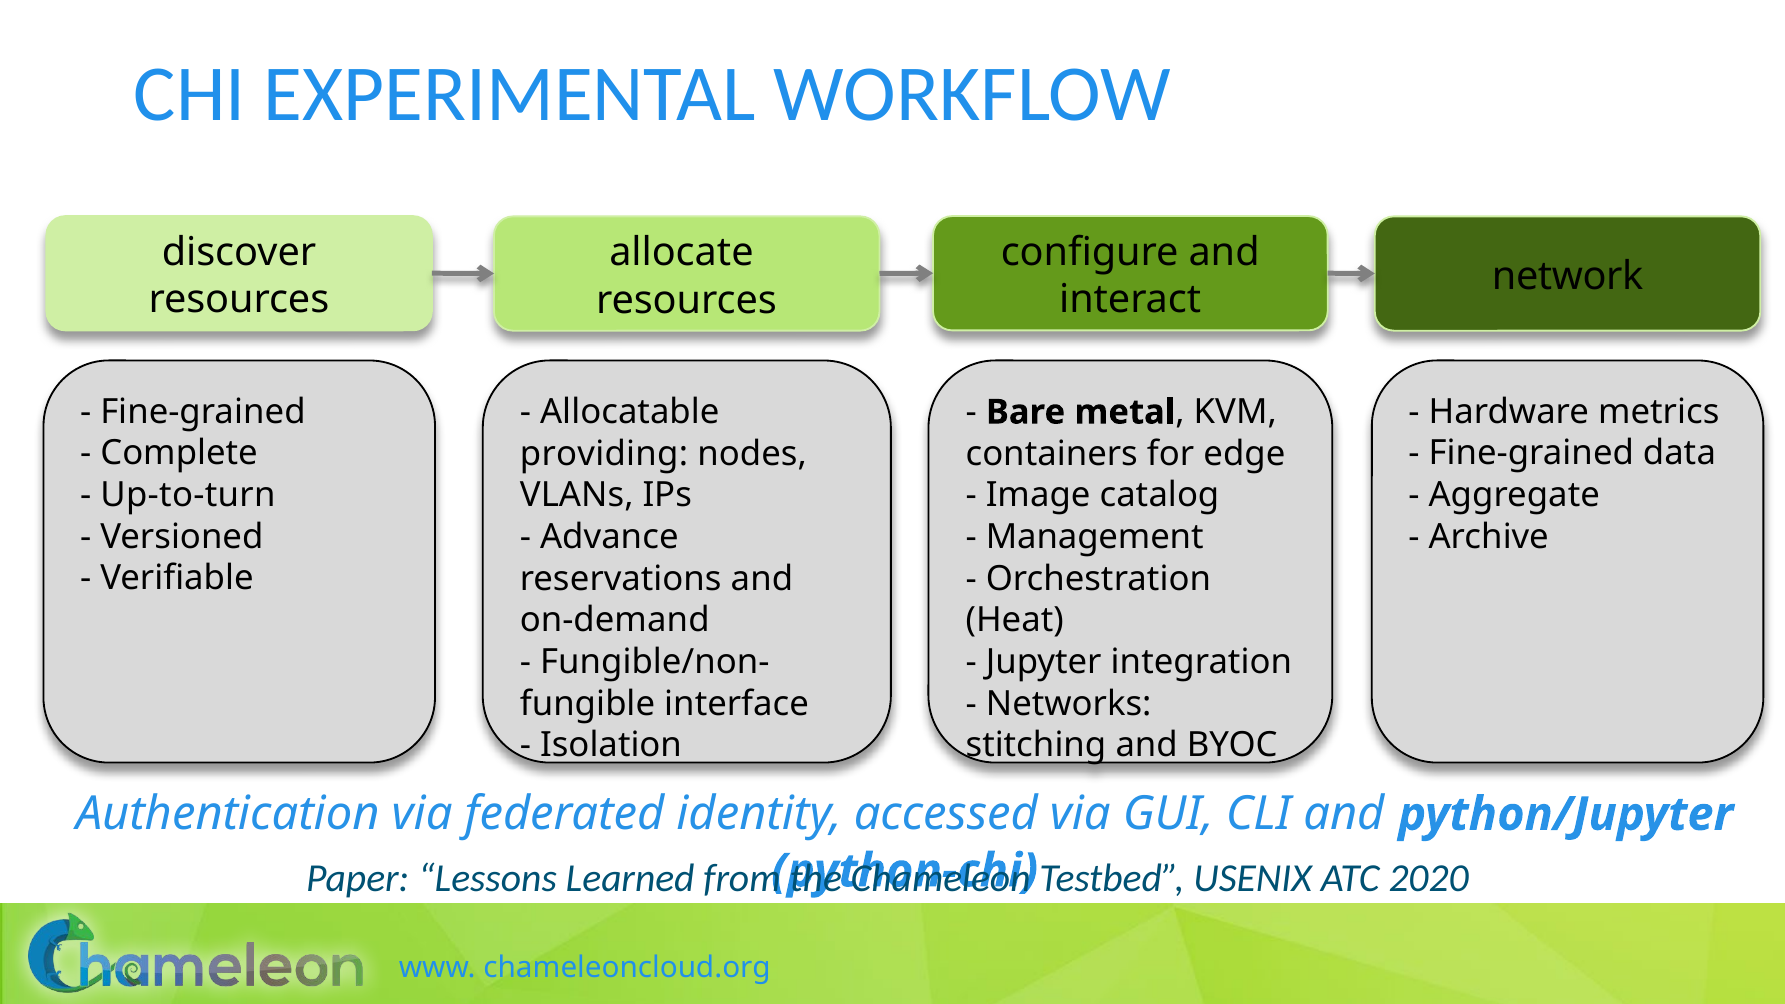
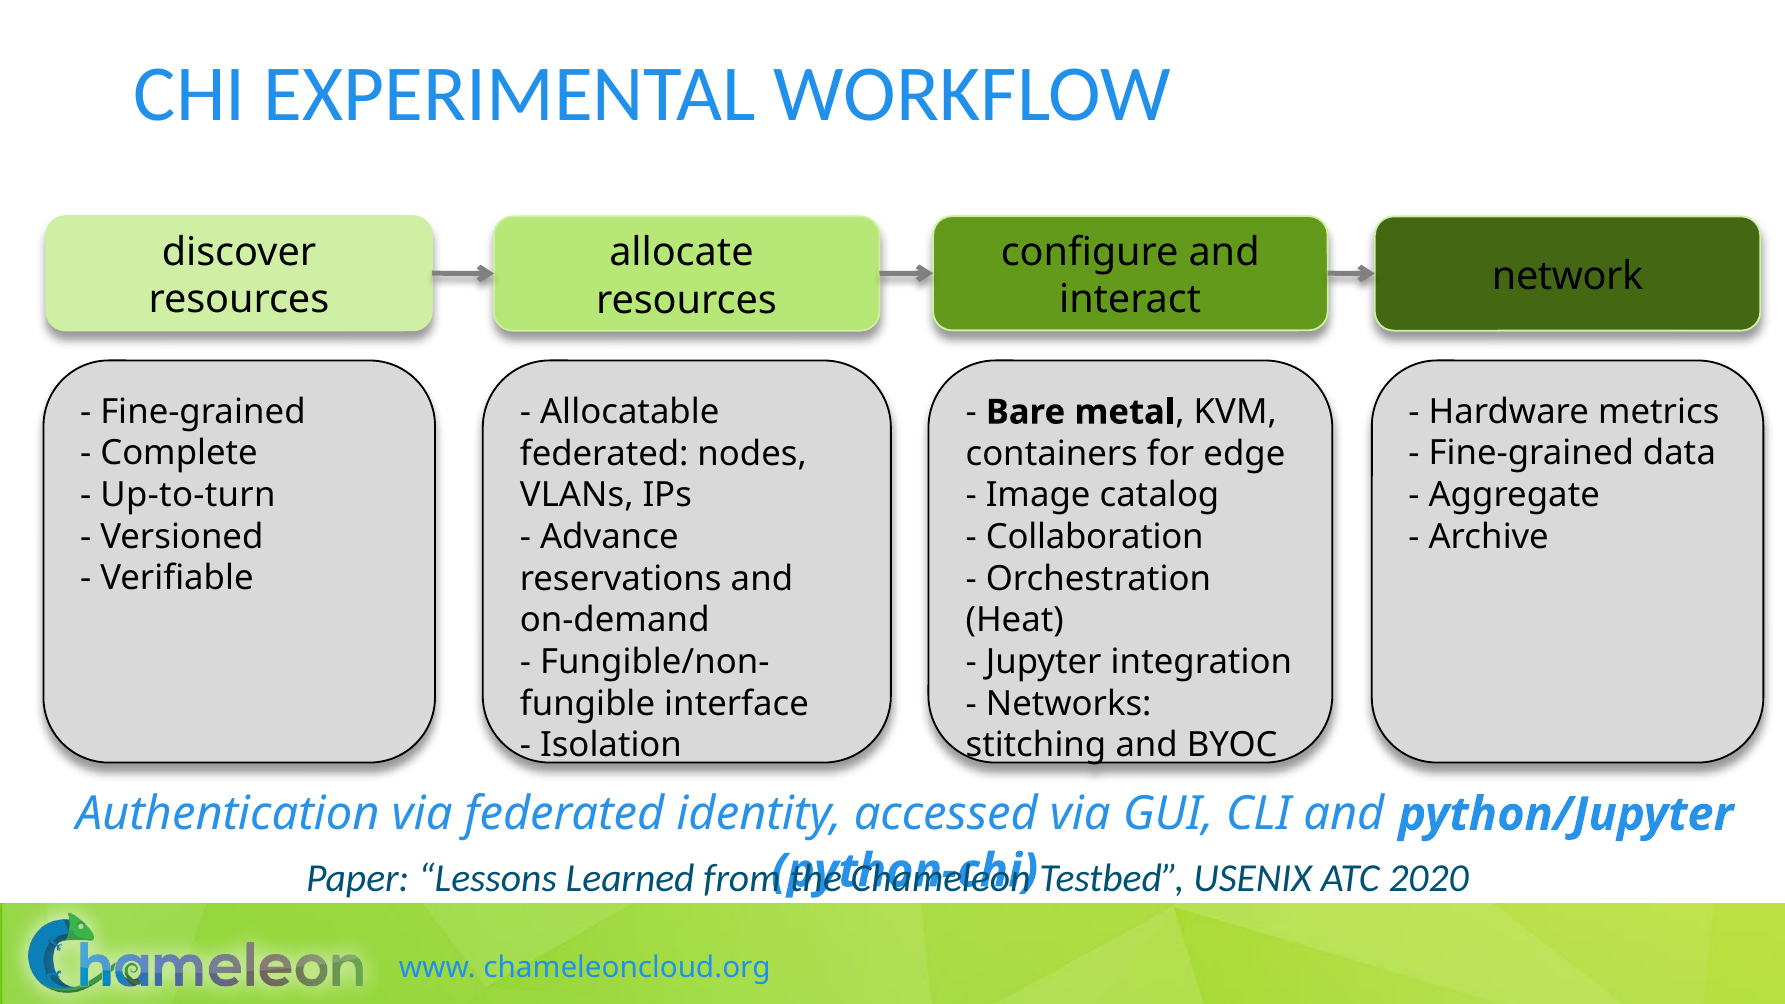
providing: providing -> federated (604, 454)
Management: Management -> Collaboration (1095, 537)
